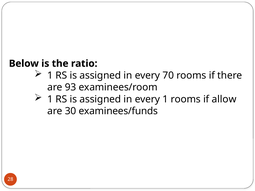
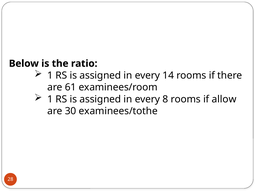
70: 70 -> 14 (168, 76)
93: 93 -> 61 (71, 87)
every 1: 1 -> 8 (165, 99)
examinees/funds: examinees/funds -> examinees/tothe (118, 111)
